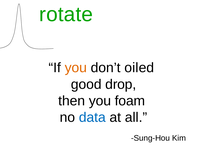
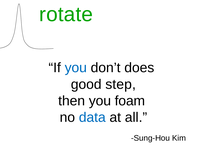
you colour: orange -> blue (76, 68)
oiled: oiled -> does (139, 68)
drop: drop -> step (121, 84)
